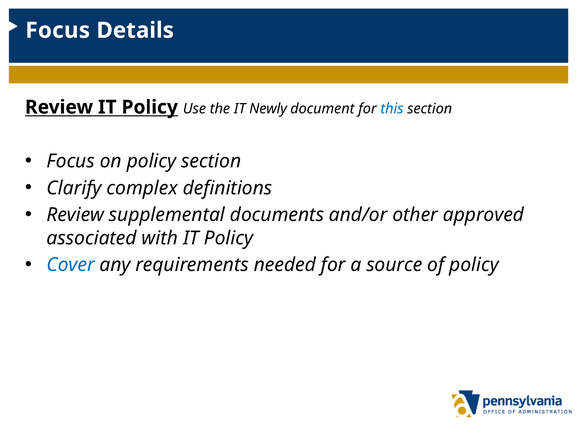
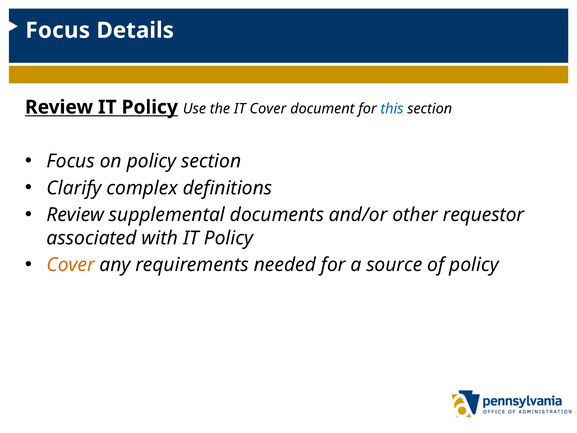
IT Newly: Newly -> Cover (268, 109)
approved: approved -> requestor (484, 215)
Cover colour: blue -> orange (71, 265)
